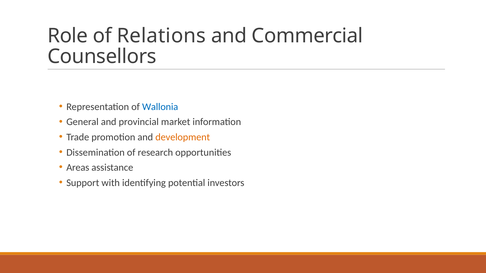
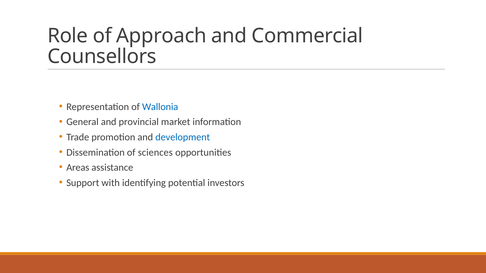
Relations: Relations -> Approach (162, 36)
development colour: orange -> blue (183, 137)
research: research -> sciences (155, 153)
